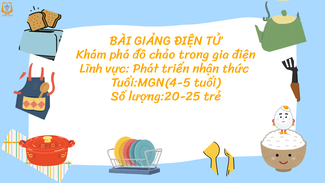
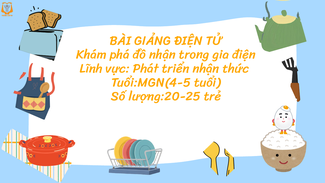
đồ chảo: chảo -> nhận (162, 54)
